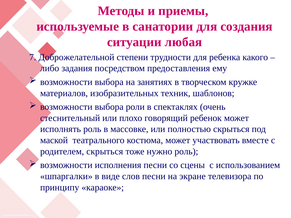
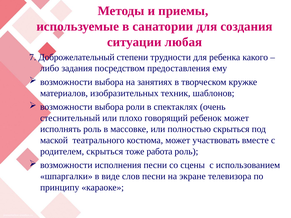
Доброжелательной: Доброжелательной -> Доброжелательный (76, 57)
нужно: нужно -> работа (159, 152)
